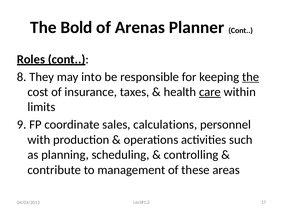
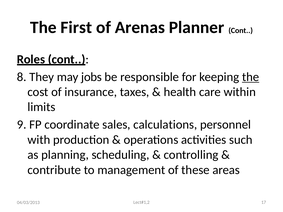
Bold: Bold -> First (76, 27)
into: into -> jobs (92, 77)
care underline: present -> none (210, 92)
